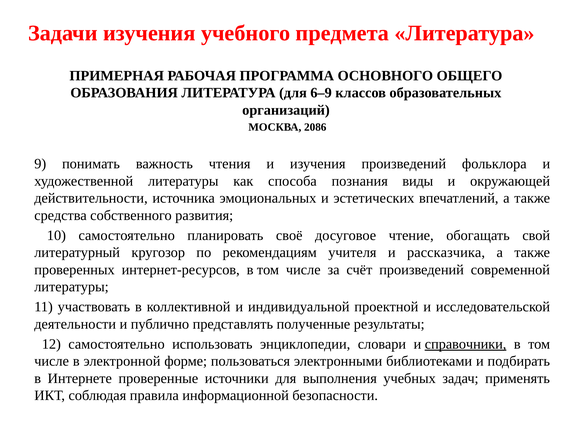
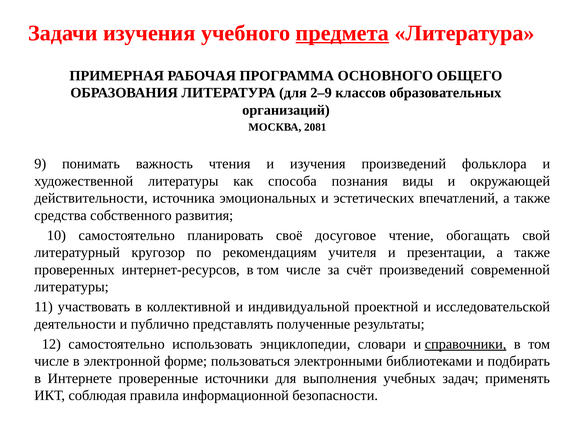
предмета underline: none -> present (342, 33)
6–9: 6–9 -> 2–9 (321, 93)
2086: 2086 -> 2081 (315, 127)
рассказчика: рассказчика -> презентации (446, 253)
